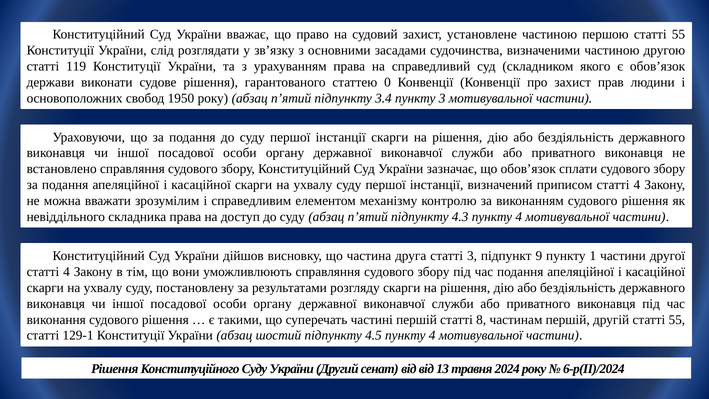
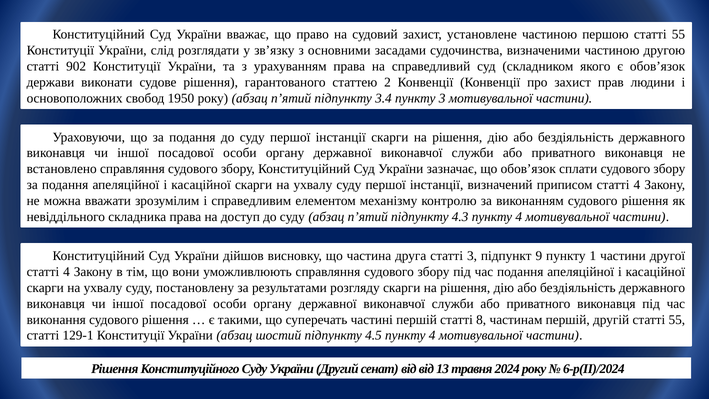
119: 119 -> 902 (76, 66)
0: 0 -> 2 (387, 82)
